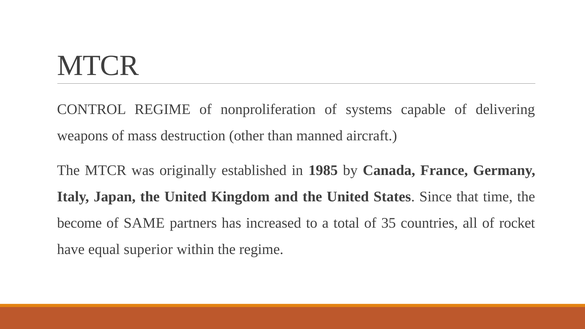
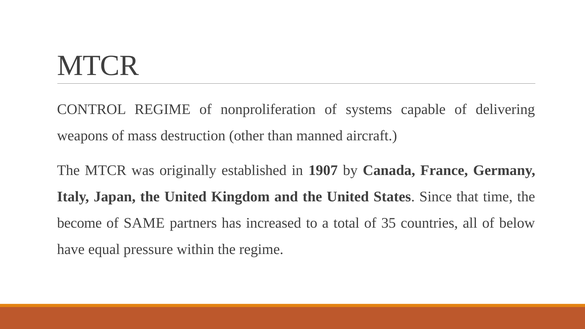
1985: 1985 -> 1907 (323, 171)
rocket: rocket -> below (517, 223)
superior: superior -> pressure (148, 249)
